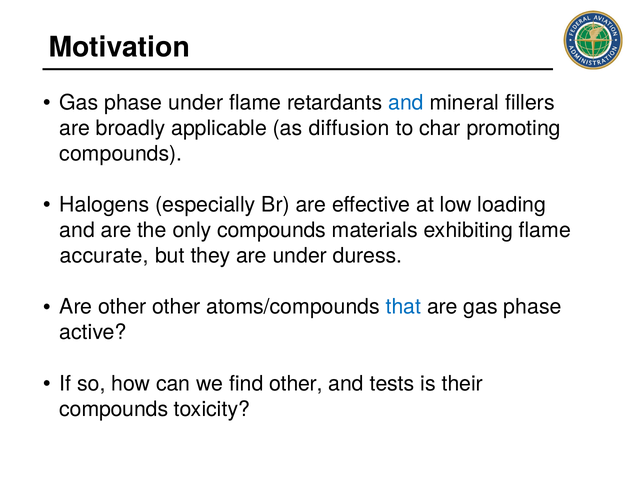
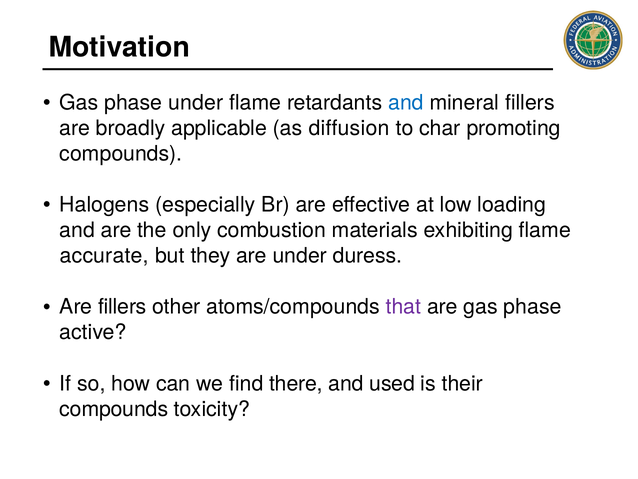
only compounds: compounds -> combustion (272, 230)
Are other: other -> fillers (122, 307)
that colour: blue -> purple (403, 307)
find other: other -> there (296, 383)
tests: tests -> used (392, 383)
